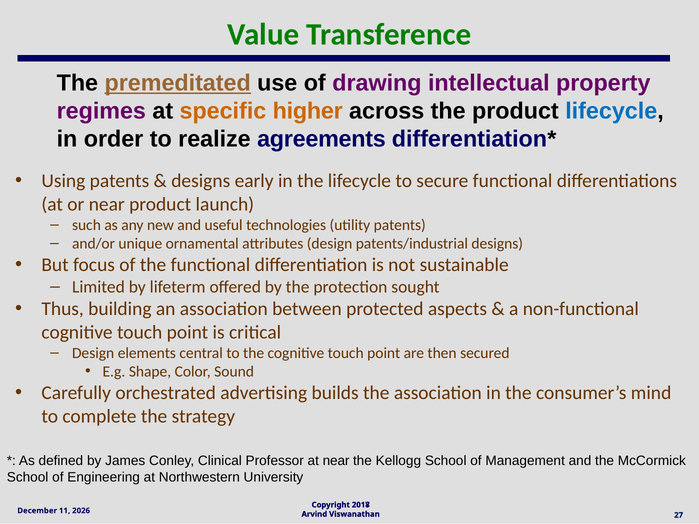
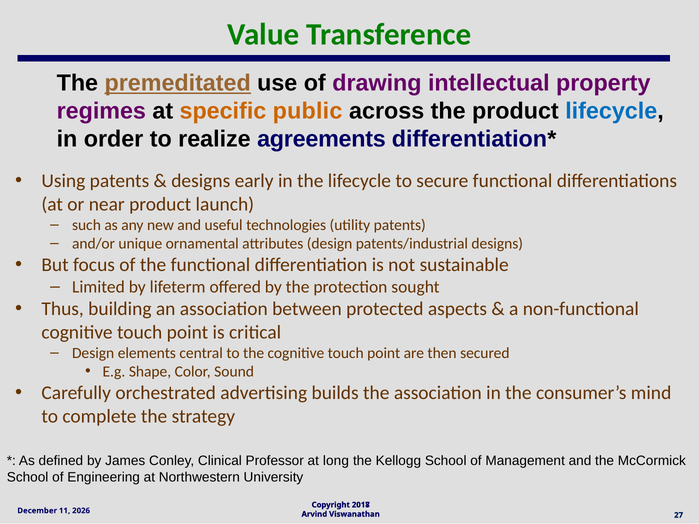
higher: higher -> public (308, 111)
at near: near -> long (336, 461)
